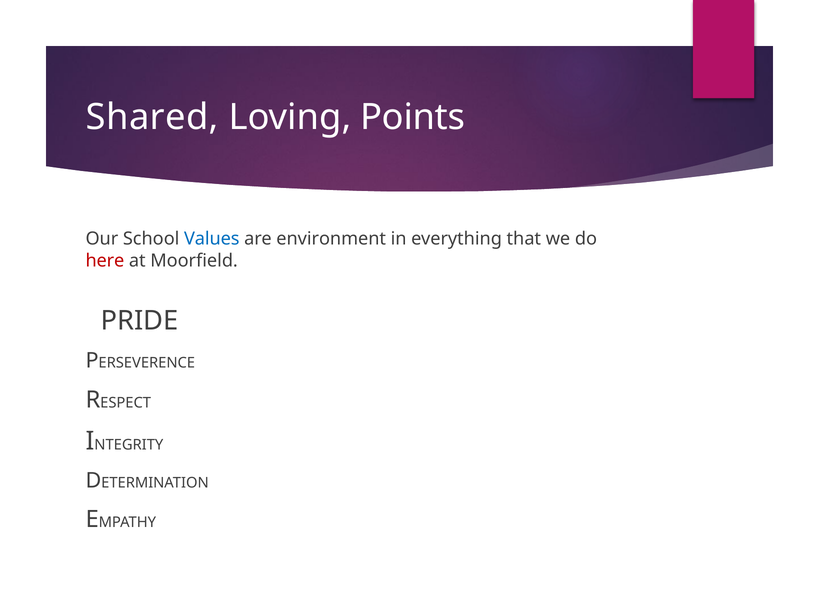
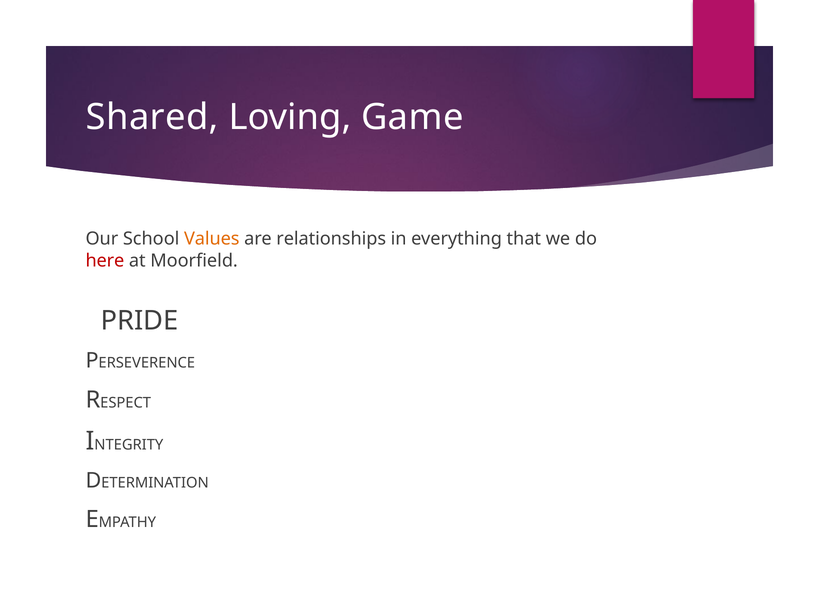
Points: Points -> Game (412, 117)
Values colour: blue -> orange (212, 239)
environment: environment -> relationships (331, 239)
